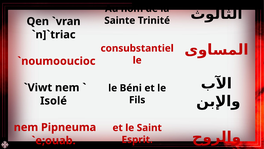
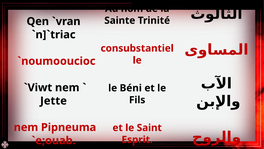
Isolé: Isolé -> Jette (53, 101)
